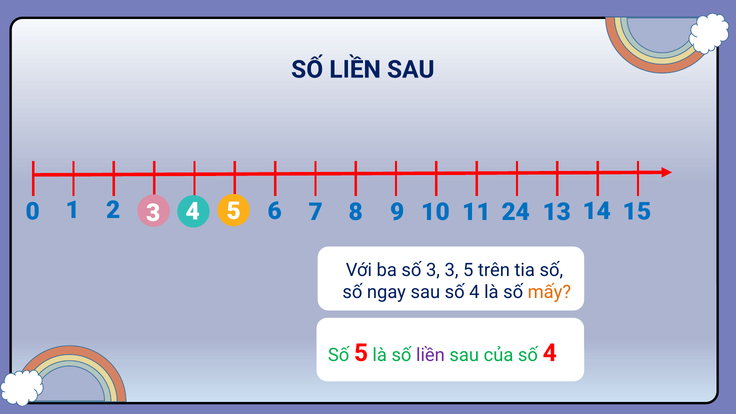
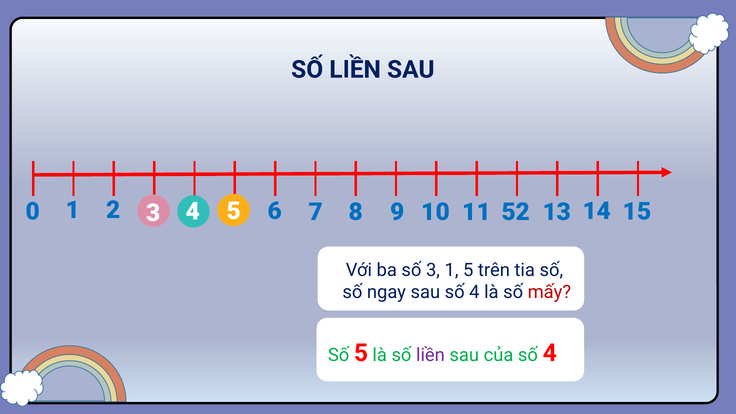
24: 24 -> 52 (516, 212)
3 3: 3 -> 1 (452, 270)
mấy colour: orange -> red (549, 292)
